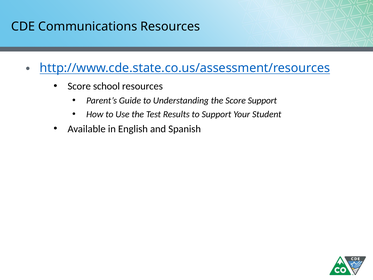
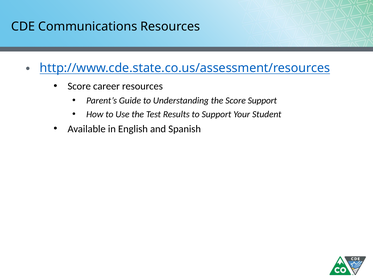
school: school -> career (106, 86)
